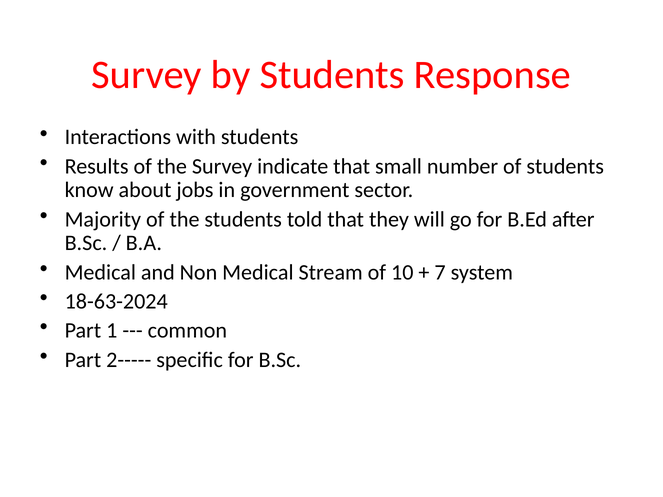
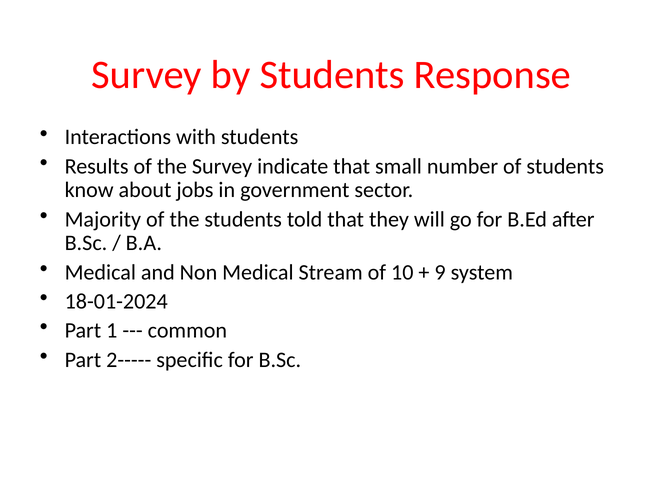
7: 7 -> 9 (440, 272)
18-63-2024: 18-63-2024 -> 18-01-2024 (116, 302)
